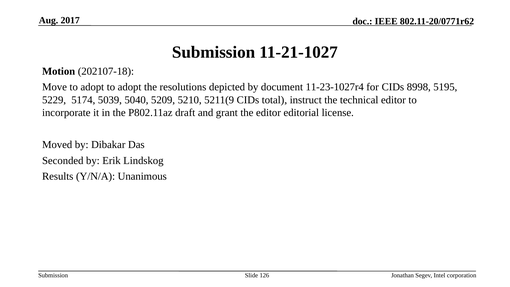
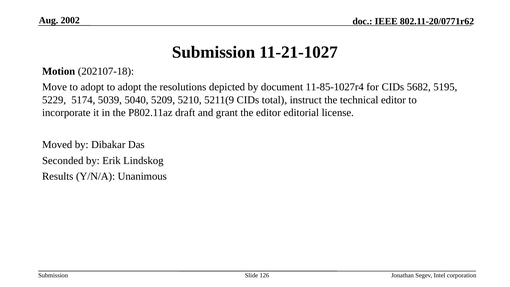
2017: 2017 -> 2002 (70, 20)
11-23-1027r4: 11-23-1027r4 -> 11-85-1027r4 (335, 87)
8998: 8998 -> 5682 (419, 87)
